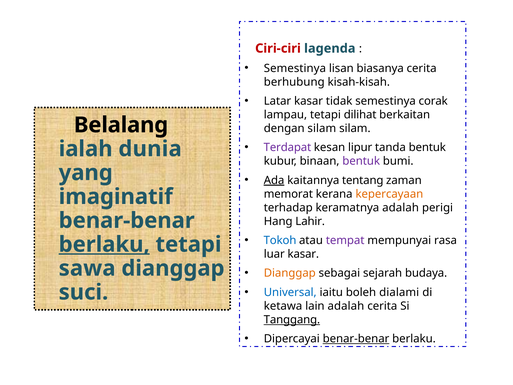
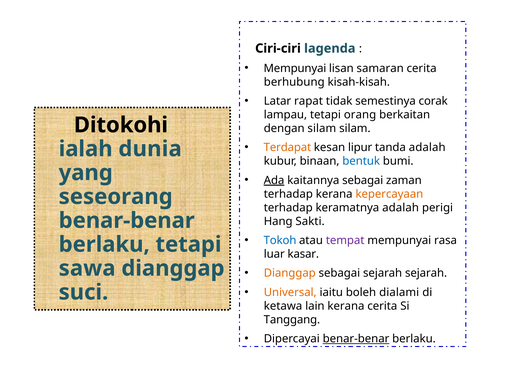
Ciri-ciri colour: red -> black (278, 48)
Semestinya: Semestinya -> Mempunyai (295, 68)
biasanya: biasanya -> samaran (380, 68)
Latar kasar: kasar -> rapat (309, 101)
dilihat: dilihat -> orang (360, 115)
Belalang: Belalang -> Ditokohi (121, 125)
Terdapat colour: purple -> orange (287, 147)
tanda bentuk: bentuk -> adalah (427, 147)
bentuk colour: purple -> blue (361, 161)
kaitannya tentang: tentang -> sebagai (363, 180)
memorat: memorat -> terhadap (288, 194)
imaginatif: imaginatif -> seseorang (116, 197)
Lahir: Lahir -> Sakti (310, 221)
berlaku underline: present -> none (104, 244)
sejarah budaya: budaya -> sejarah (426, 273)
Universal colour: blue -> orange (290, 292)
lain adalah: adalah -> kerana (346, 306)
Tanggang underline: present -> none (292, 319)
